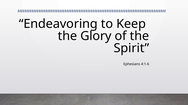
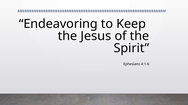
Glory: Glory -> Jesus (96, 36)
